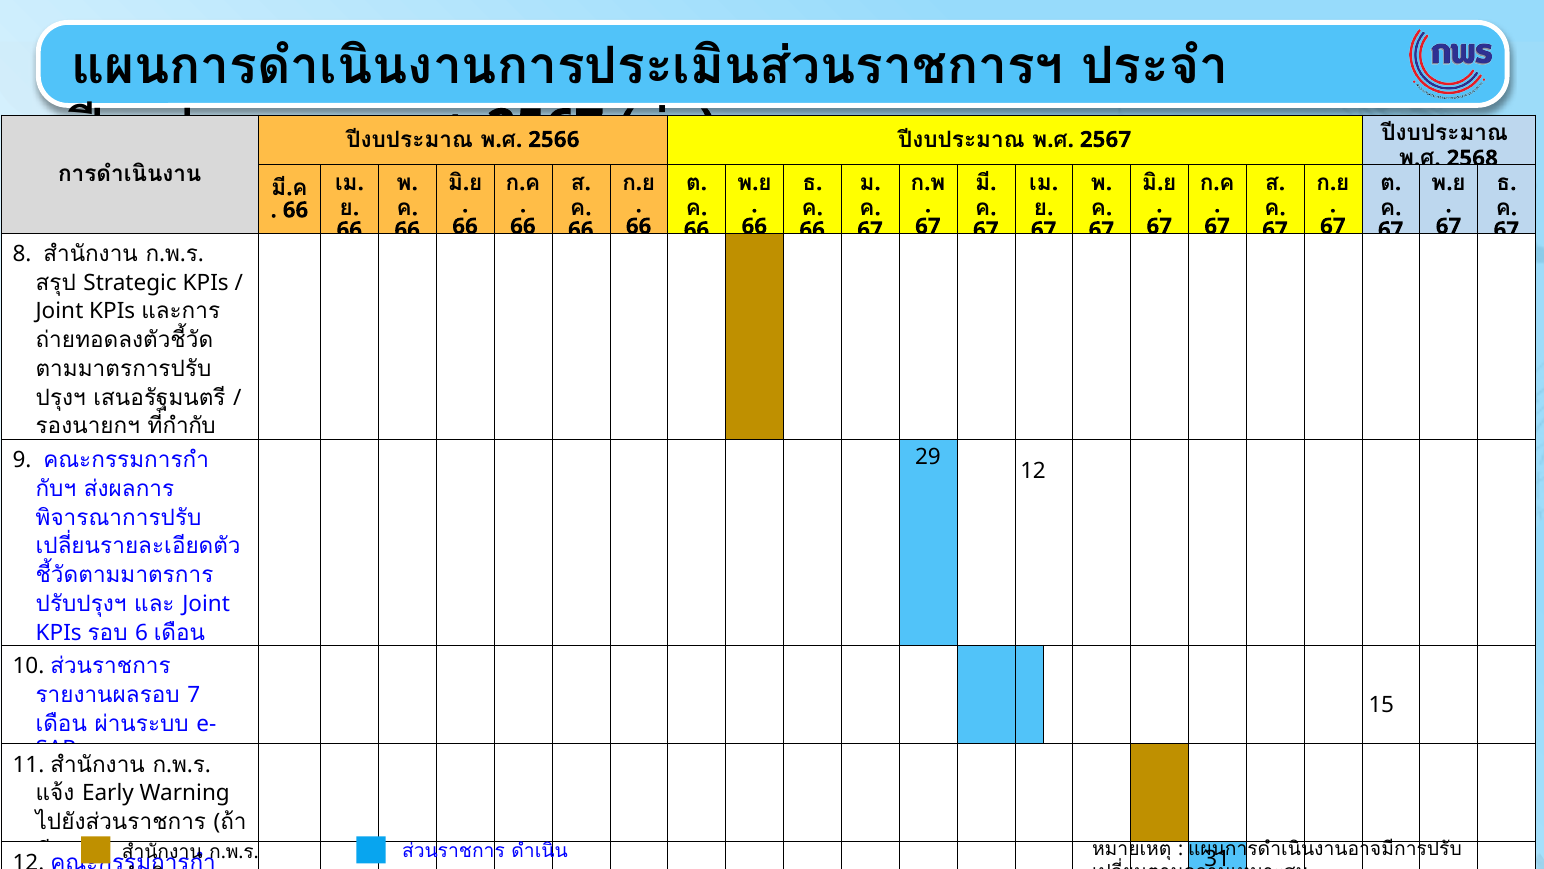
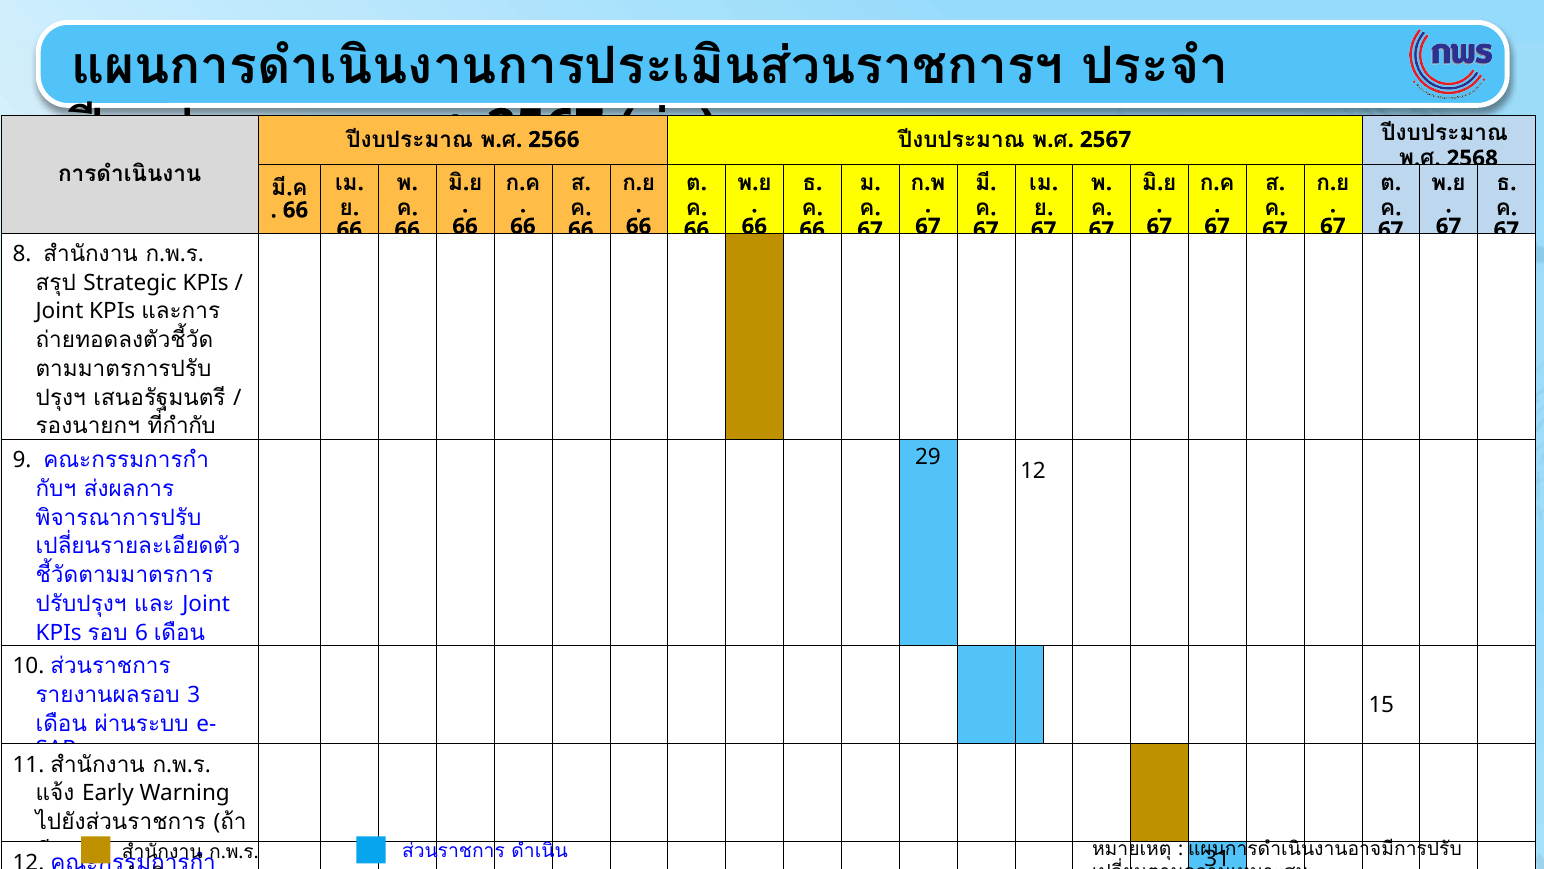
7: 7 -> 3 (194, 695)
